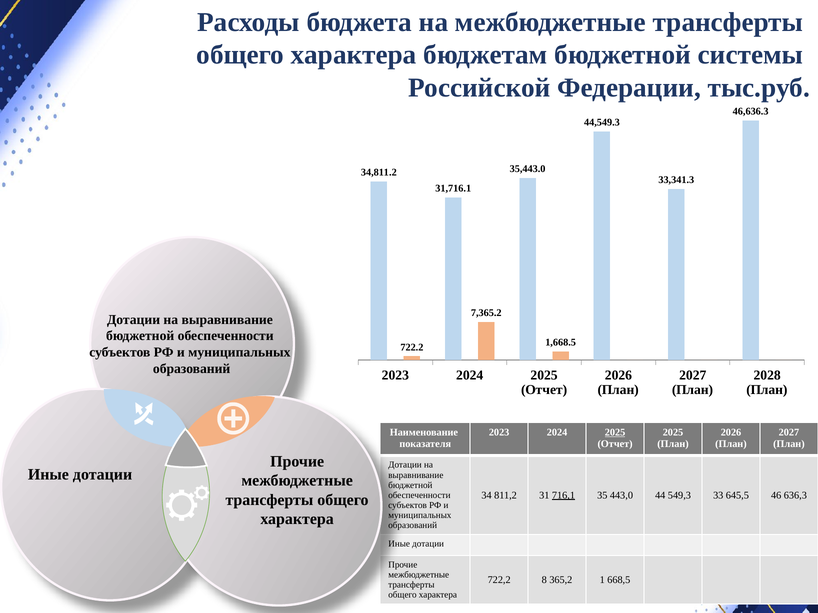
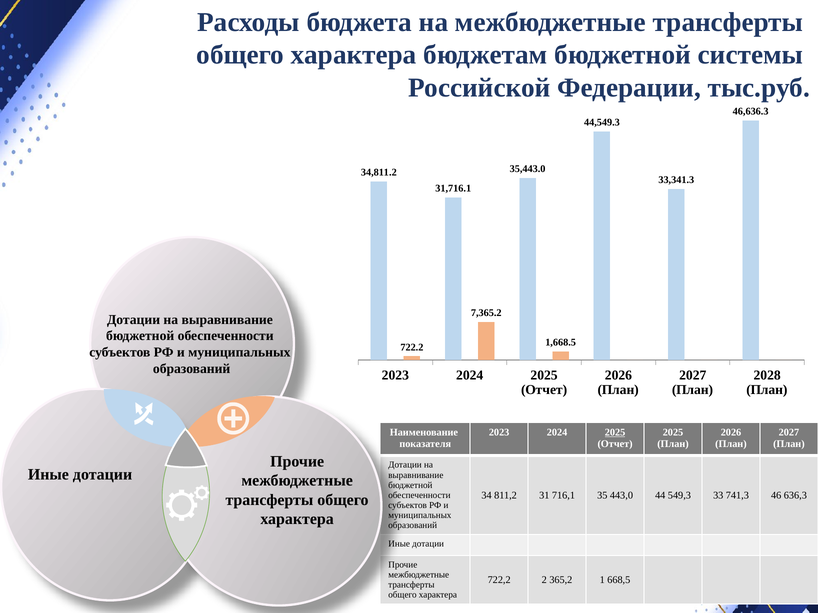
716,1 underline: present -> none (563, 496)
645,5: 645,5 -> 741,3 (737, 496)
8: 8 -> 2 (544, 580)
